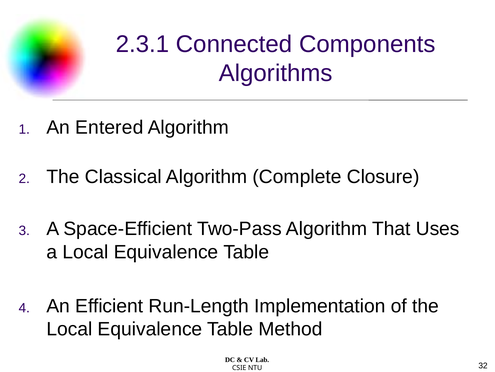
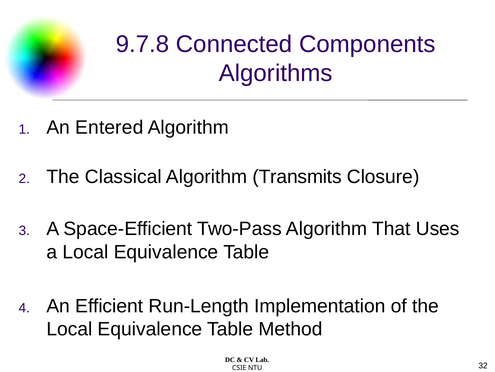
2.3.1: 2.3.1 -> 9.7.8 (142, 44)
Complete: Complete -> Transmits (297, 176)
